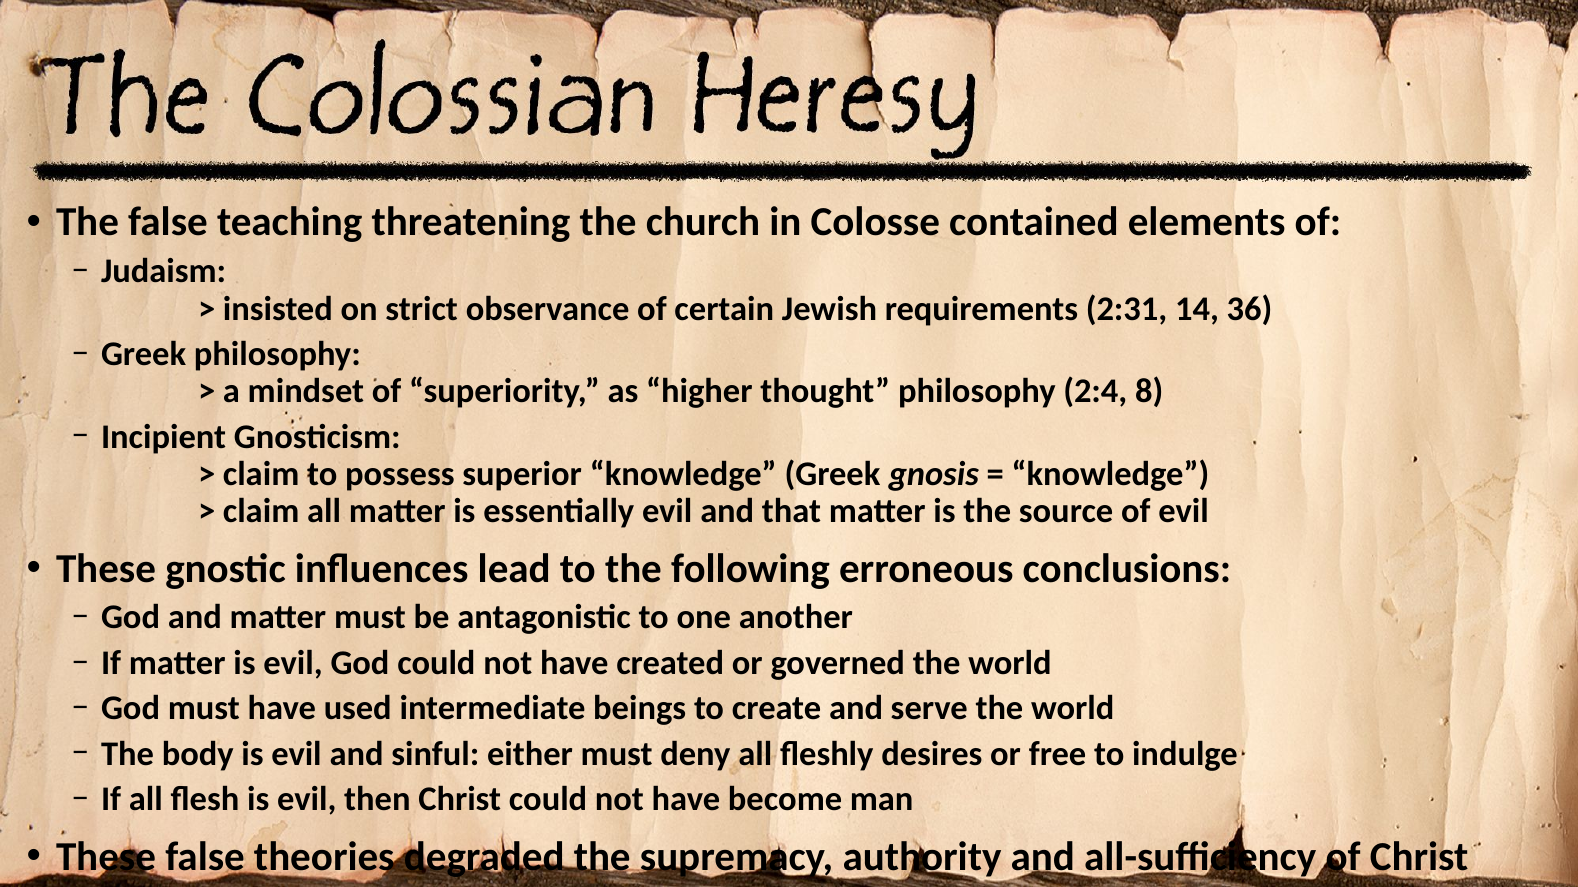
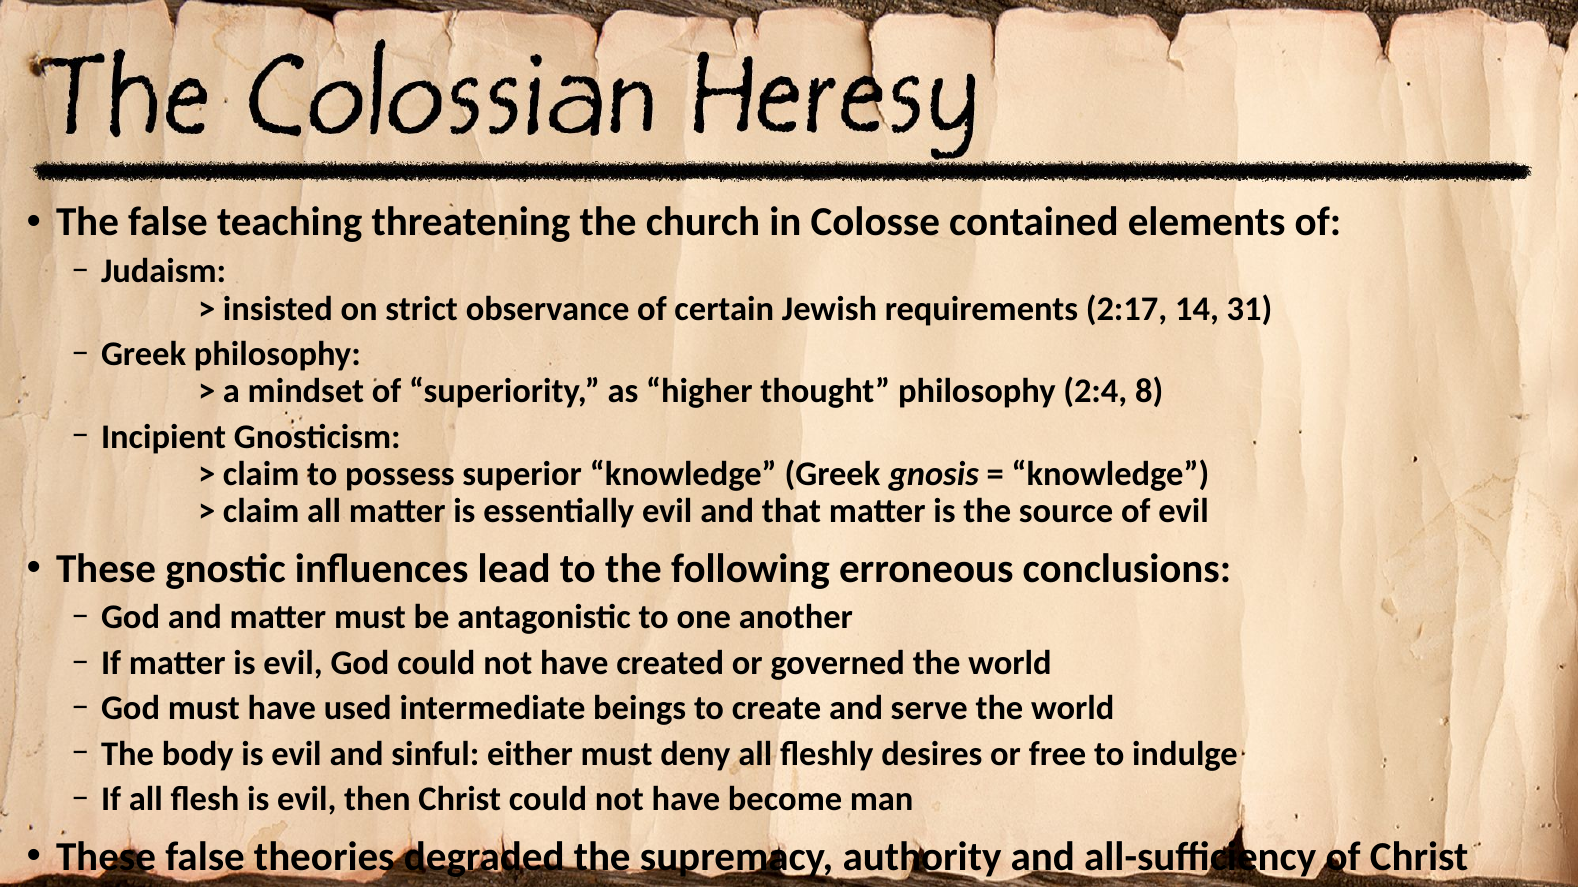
2:31: 2:31 -> 2:17 (1127, 309)
36: 36 -> 31 (1250, 309)
